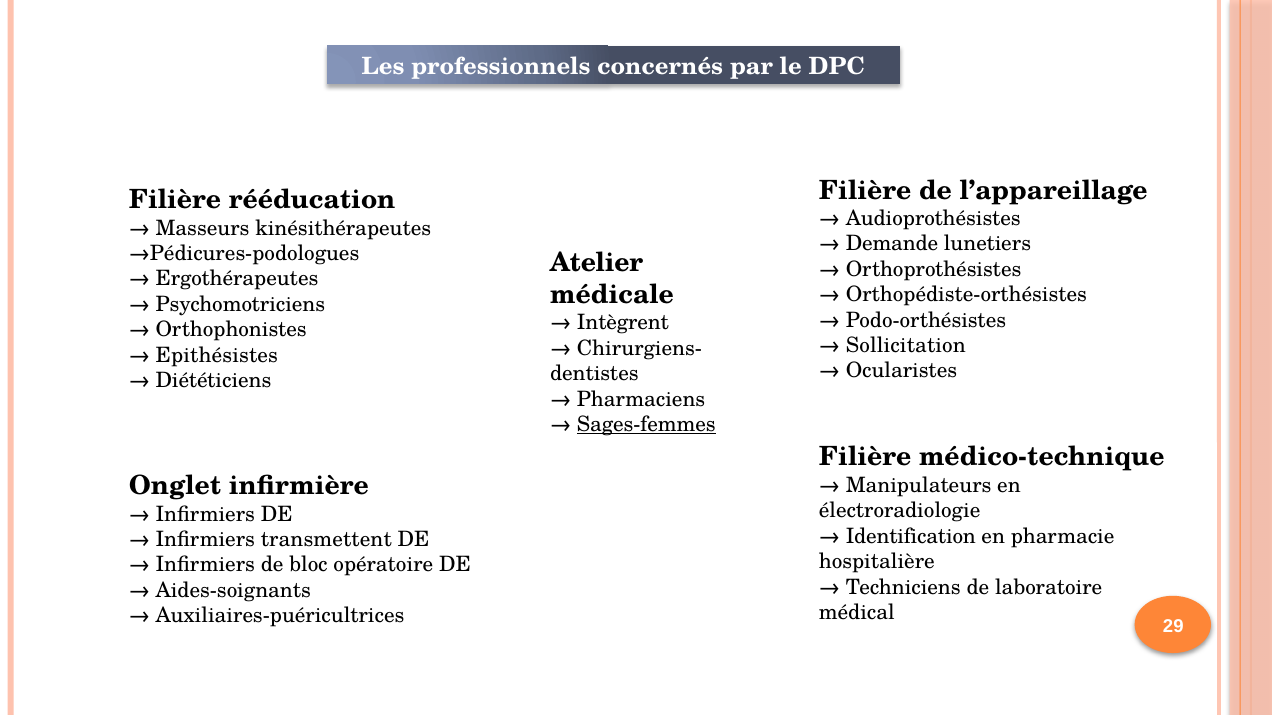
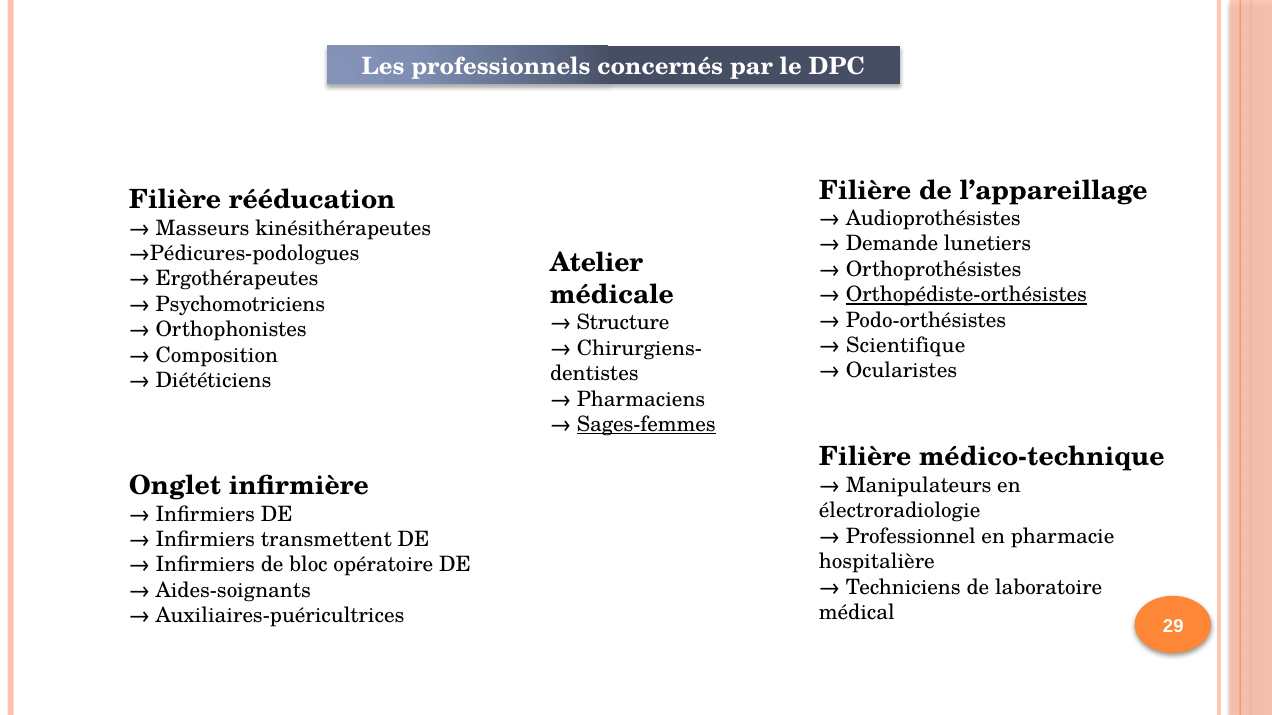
Orthopédiste-orthésistes underline: none -> present (966, 295)
Intègrent: Intègrent -> Structure (623, 323)
Sollicitation: Sollicitation -> Scientifique (906, 346)
Epithésistes: Epithésistes -> Composition (217, 355)
Identification: Identification -> Professionnel (911, 537)
